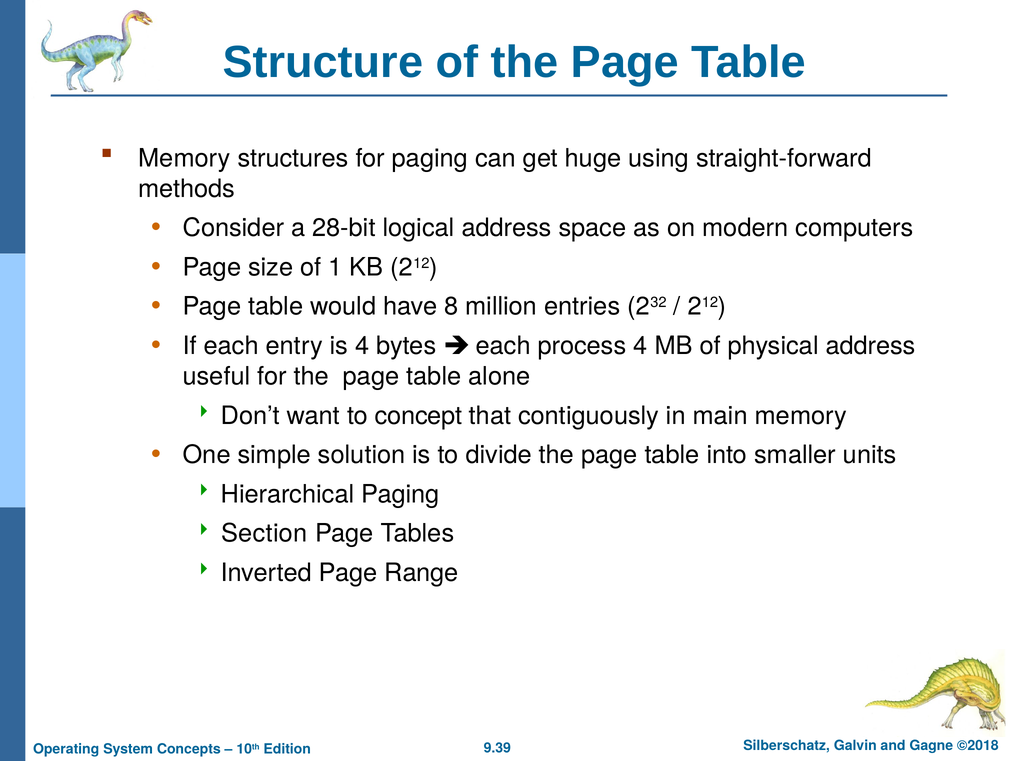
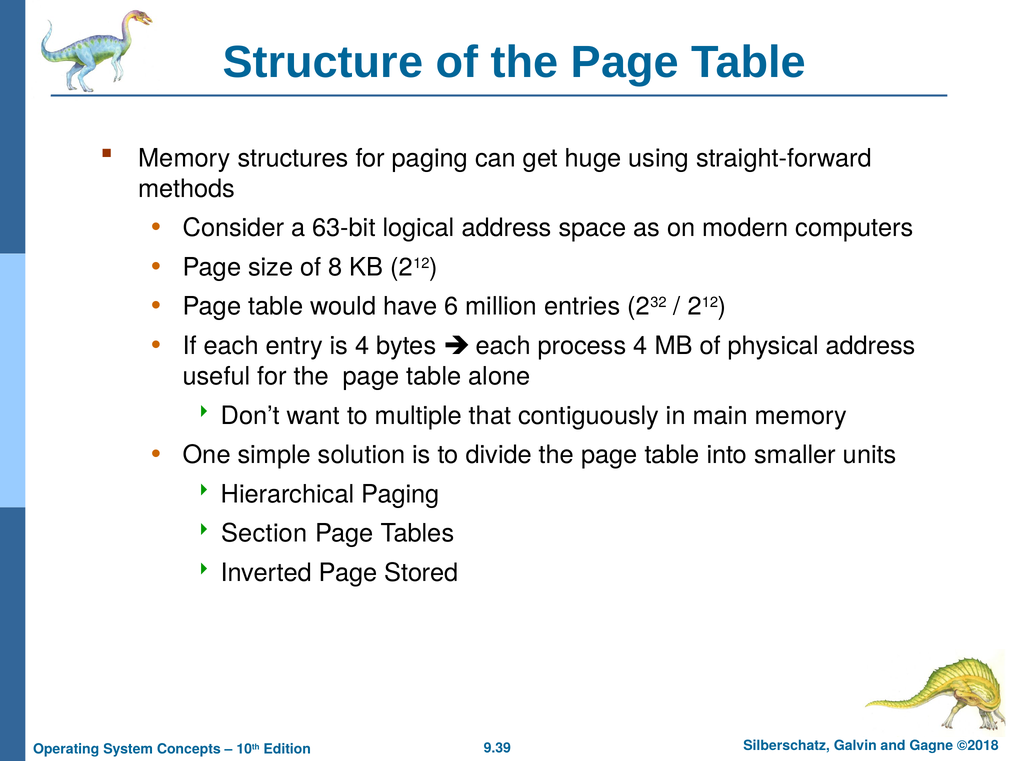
28-bit: 28-bit -> 63-bit (344, 228)
1: 1 -> 8 (335, 267)
8: 8 -> 6 (451, 307)
concept: concept -> multiple (418, 416)
Range: Range -> Stored (421, 573)
